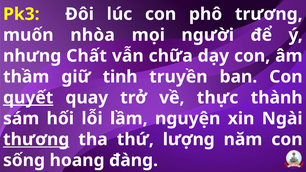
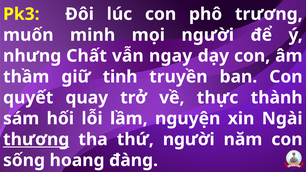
nhòa: nhòa -> minh (93, 35)
chữa: chữa -> ngay (171, 56)
quyết underline: present -> none (28, 98)
thứ lượng: lượng -> người (189, 140)
